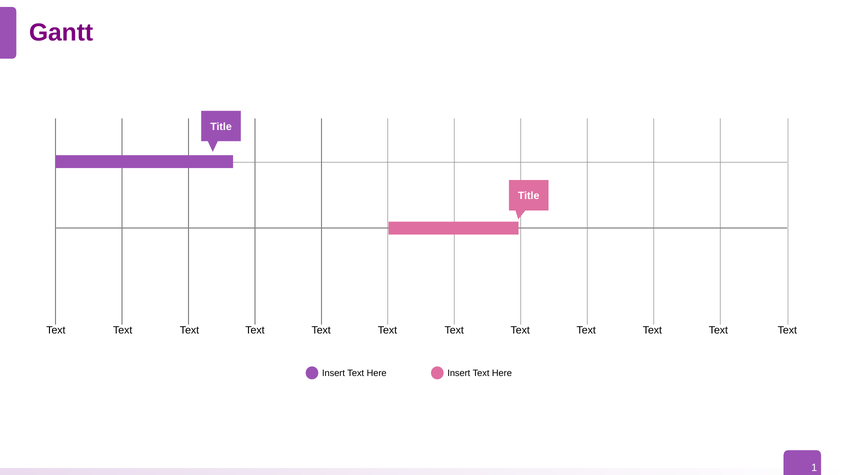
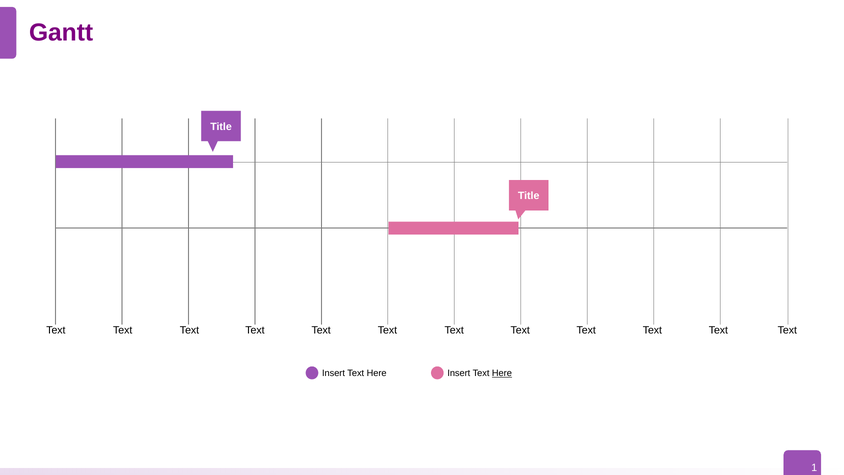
Here underline: none -> present (502, 373)
